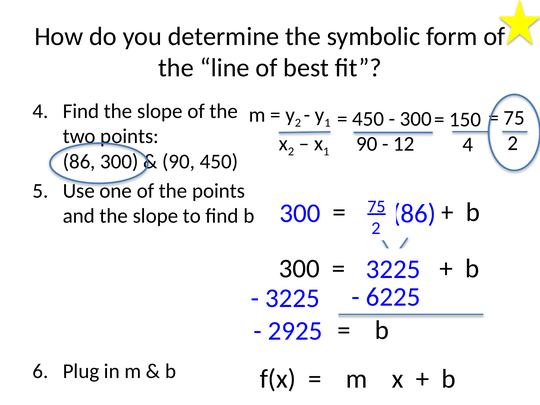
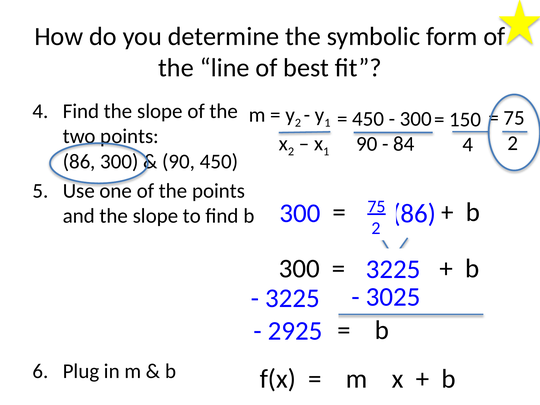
12: 12 -> 84 (404, 144)
6225: 6225 -> 3025 (393, 297)
